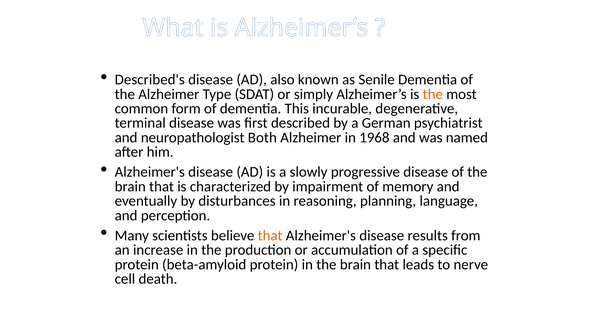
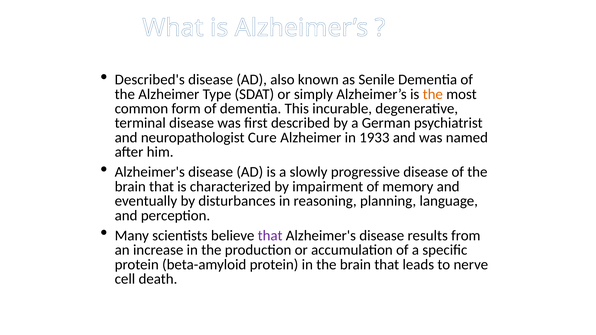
Both: Both -> Cure (262, 138)
1968: 1968 -> 1933 (374, 138)
that colour: orange -> purple (270, 236)
